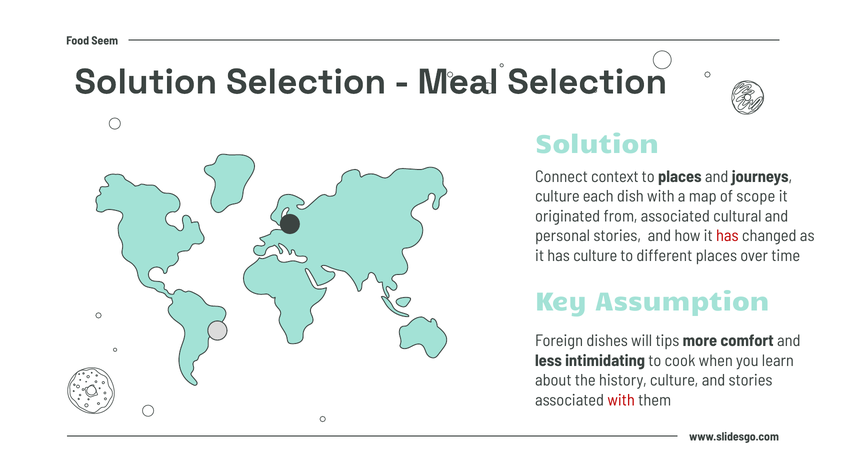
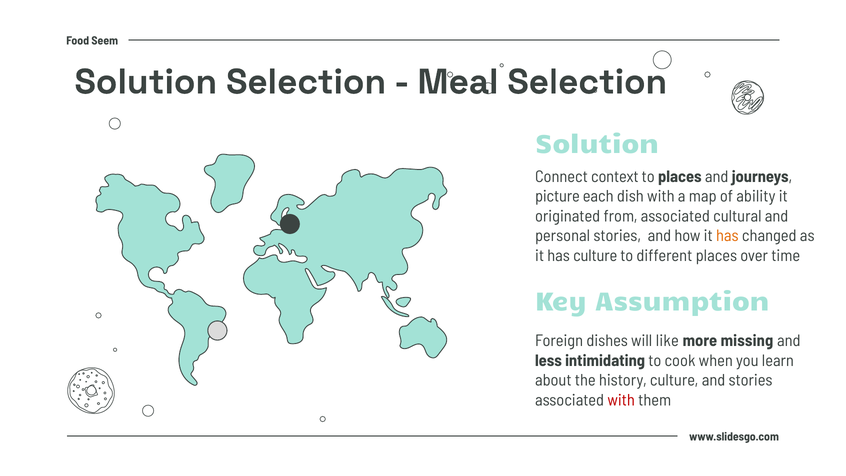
culture: culture -> picture (557, 196)
scope: scope -> ability (756, 196)
has colour: red -> orange (727, 236)
tips: tips -> like (667, 341)
comfort: comfort -> missing (747, 341)
